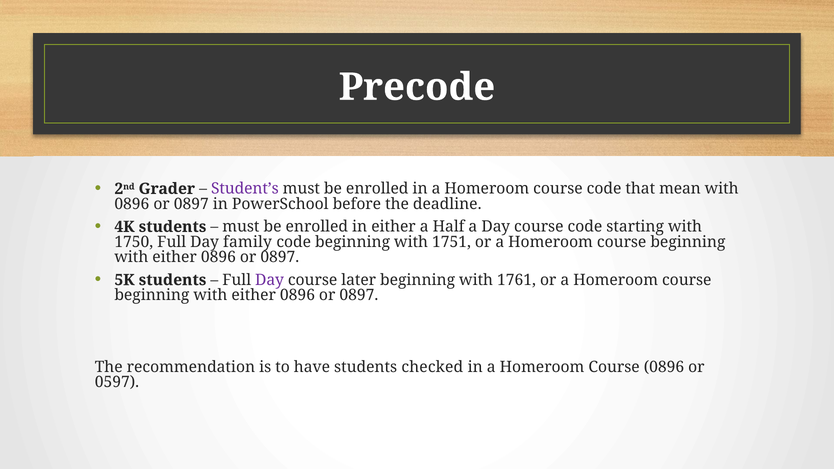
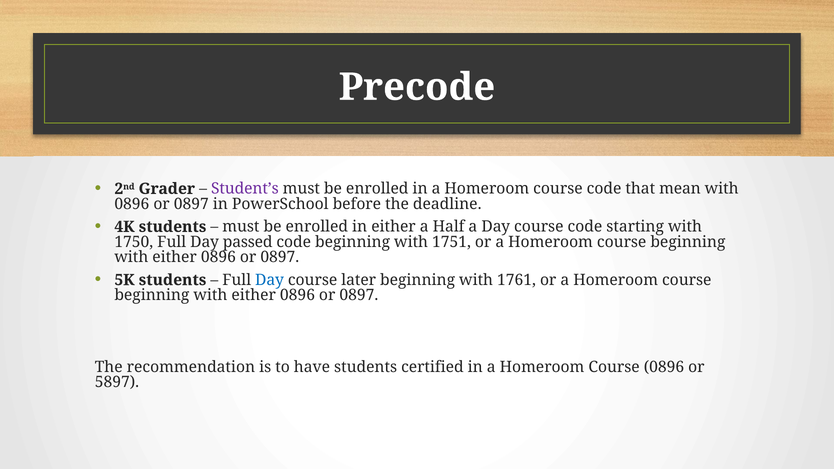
family: family -> passed (248, 242)
Day colour: purple -> blue (270, 280)
checked: checked -> certified (432, 367)
0597: 0597 -> 5897 (117, 382)
